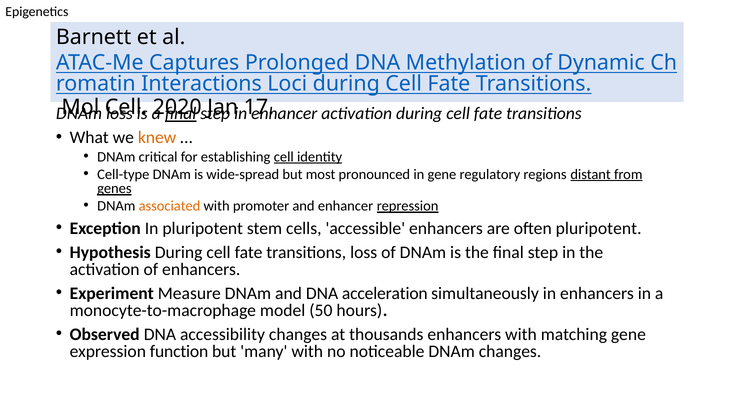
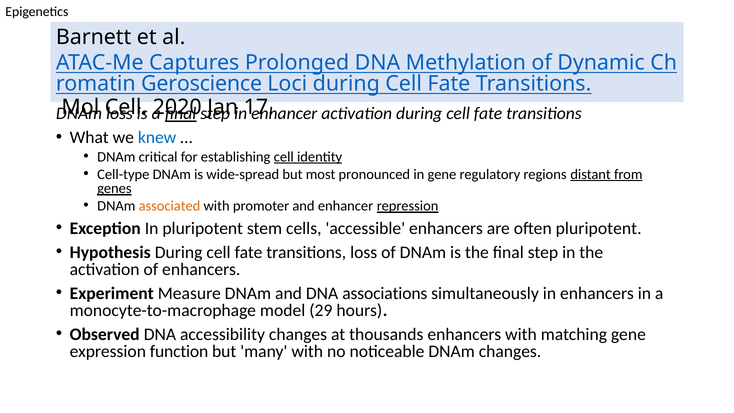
Interactions: Interactions -> Geroscience (202, 84)
knew colour: orange -> blue (157, 138)
acceleration: acceleration -> associations (385, 293)
50: 50 -> 29 (321, 310)
